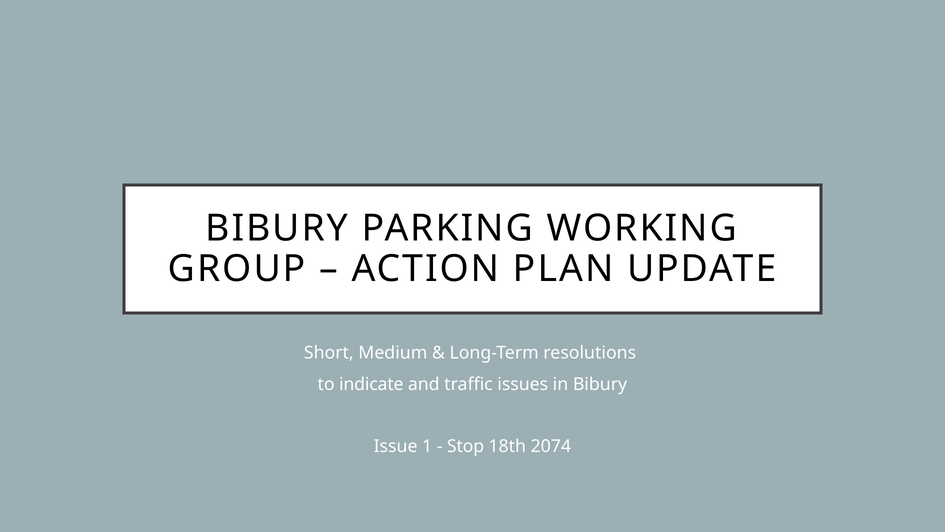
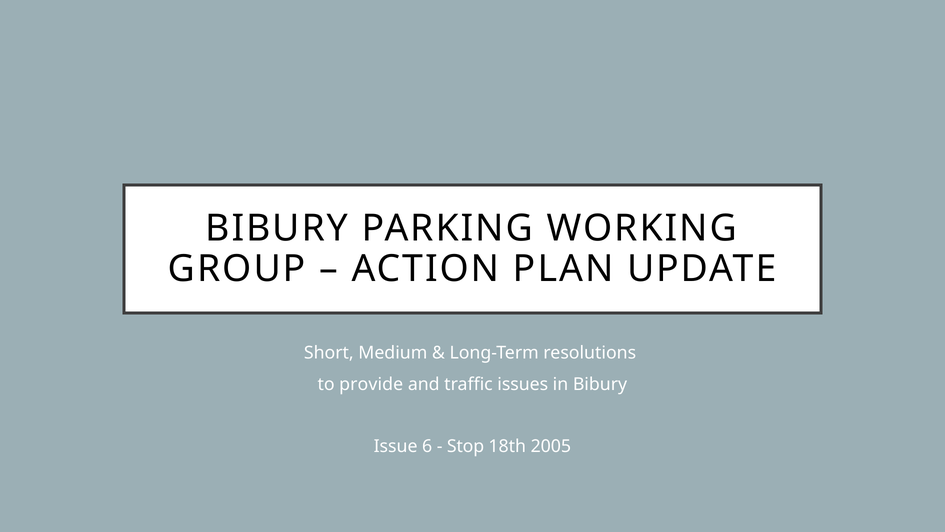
indicate: indicate -> provide (371, 384)
1: 1 -> 6 (427, 446)
2074: 2074 -> 2005 (551, 446)
